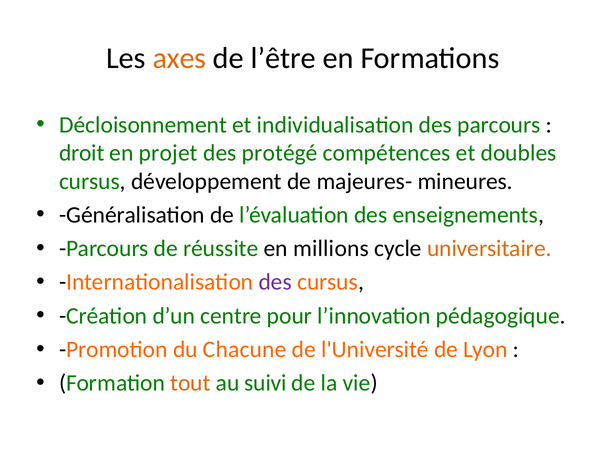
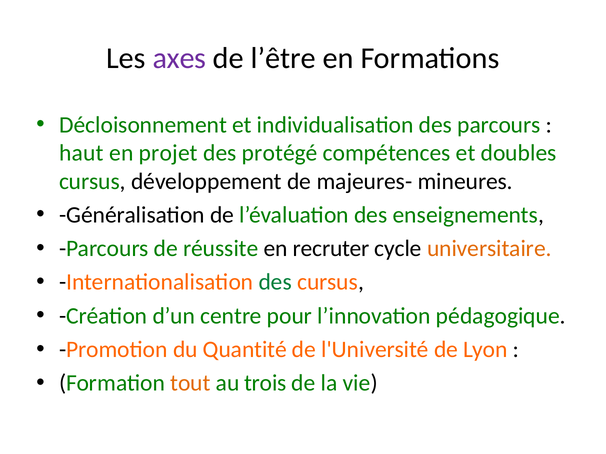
axes colour: orange -> purple (179, 58)
droit: droit -> haut (82, 153)
millions: millions -> recruter (331, 249)
des colour: purple -> green (275, 283)
Chacune: Chacune -> Quantité (245, 350)
suivi: suivi -> trois (265, 384)
